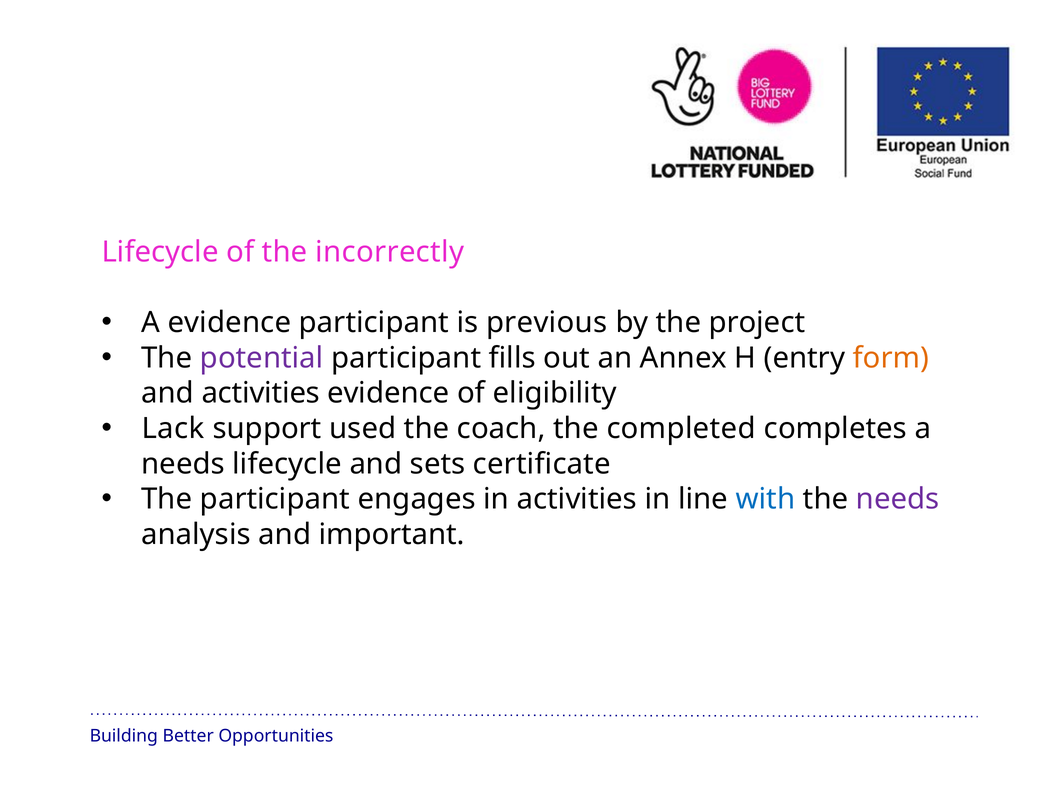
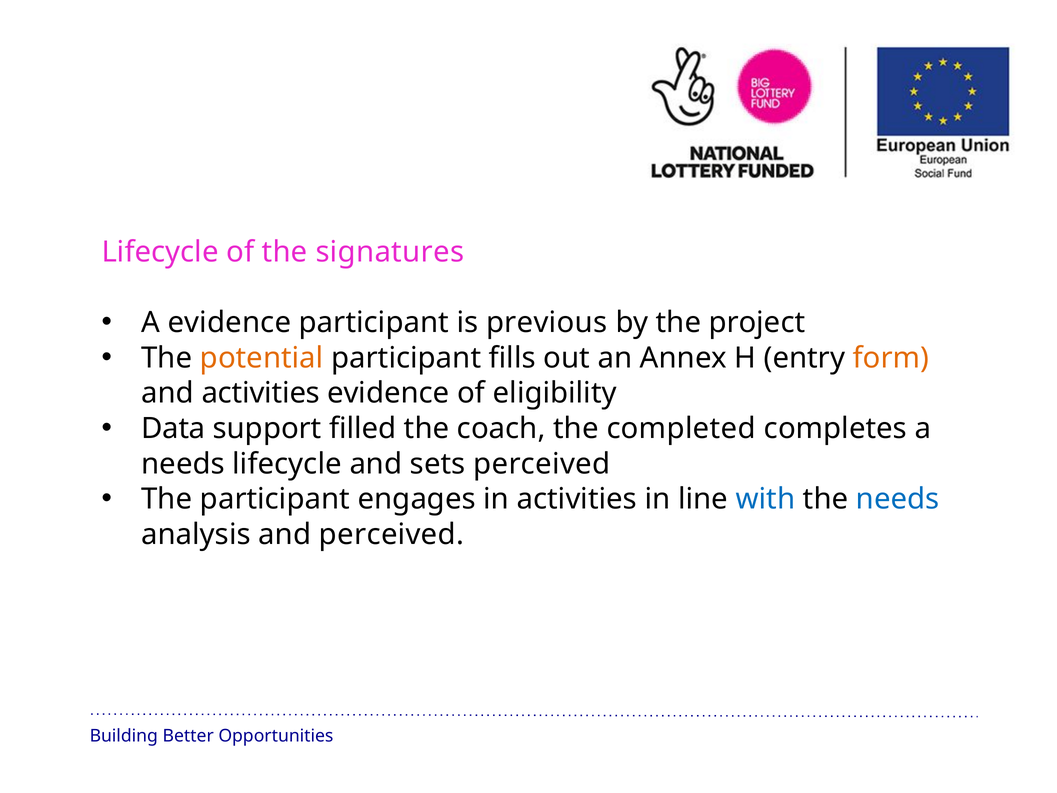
incorrectly: incorrectly -> signatures (390, 252)
potential colour: purple -> orange (262, 358)
Lack: Lack -> Data (173, 428)
used: used -> filled (363, 428)
sets certificate: certificate -> perceived (542, 464)
needs colour: purple -> blue (898, 499)
and important: important -> perceived (392, 534)
